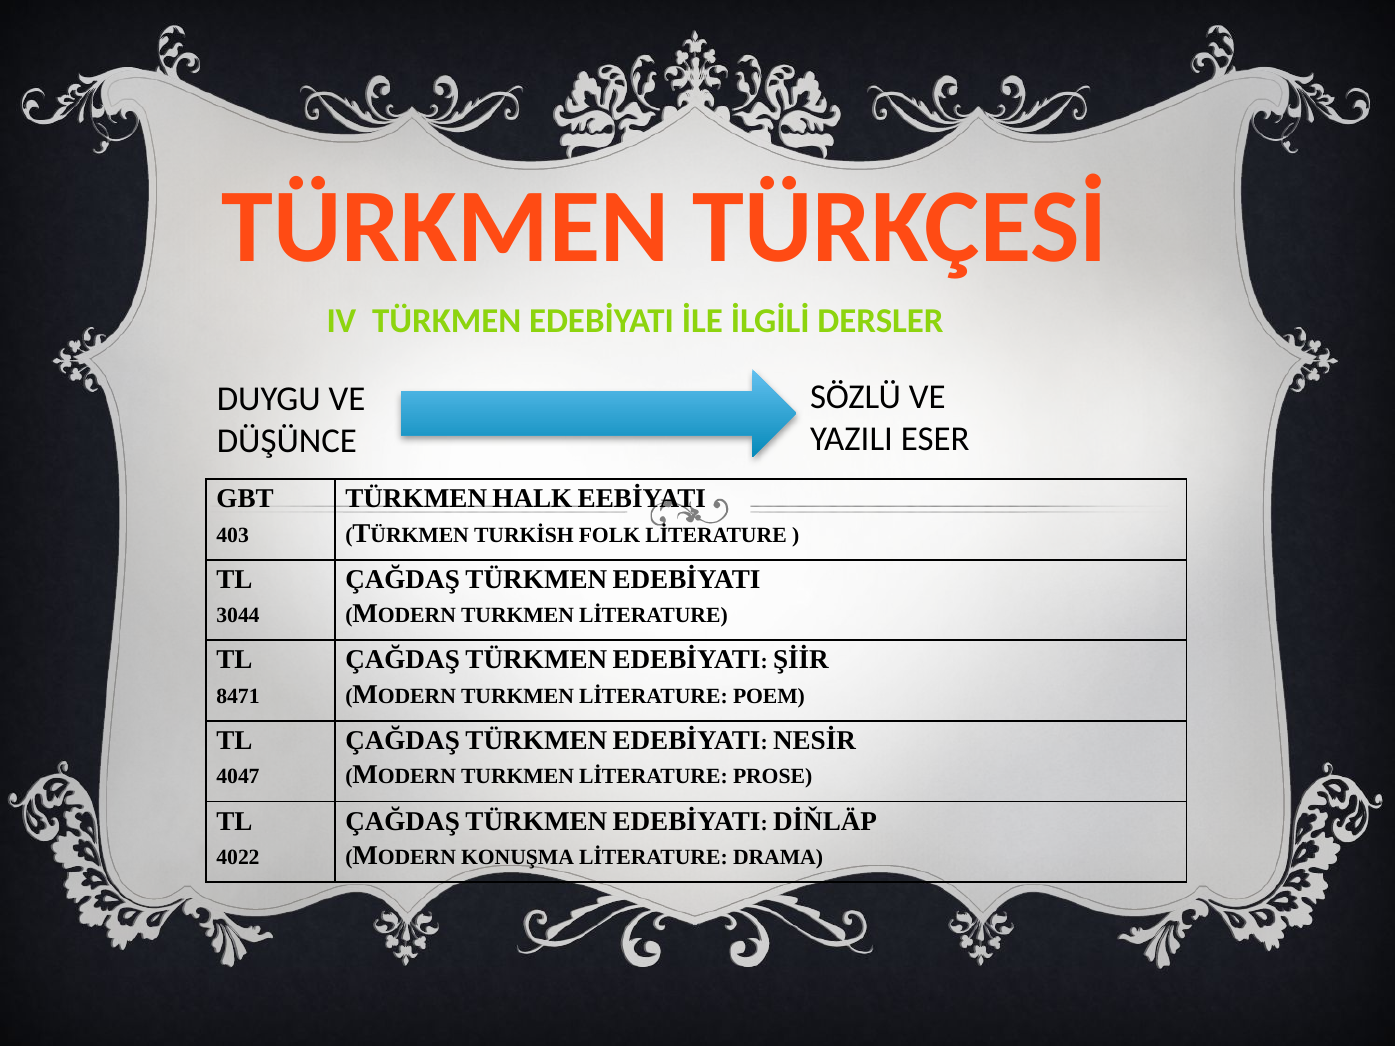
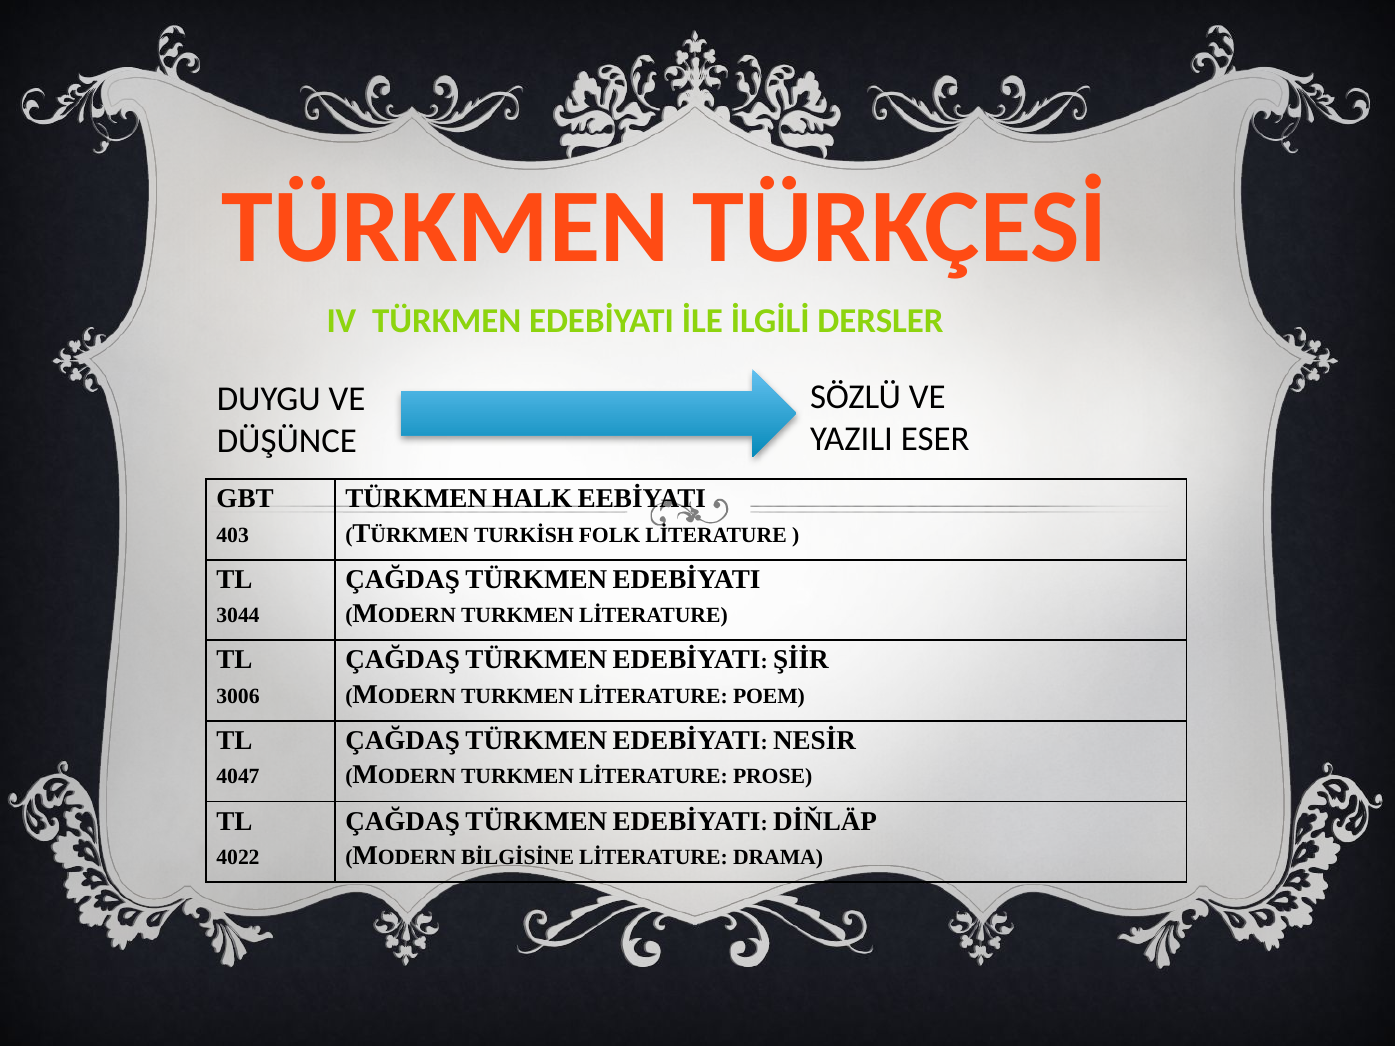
8471: 8471 -> 3006 (238, 696)
KONUŞMA: KONUŞMA -> BİLGİSİNE (518, 858)
